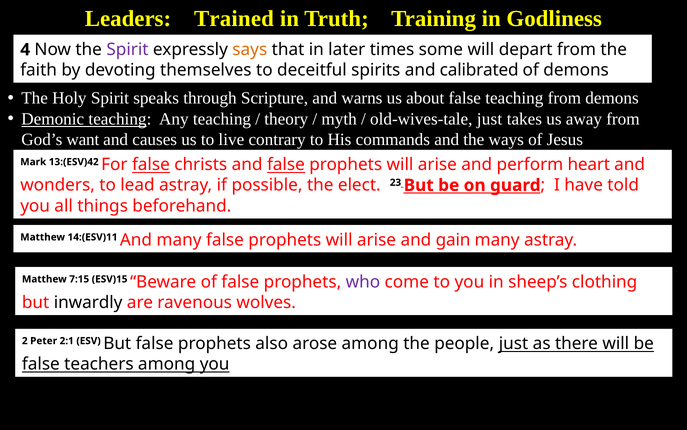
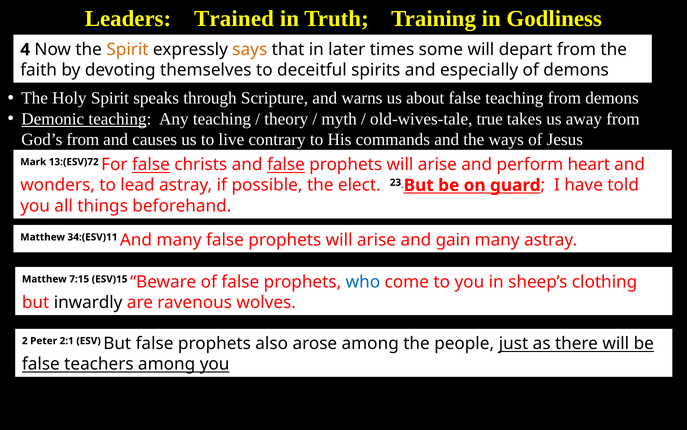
Spirit colour: purple -> orange (127, 50)
calibrated: calibrated -> especially (479, 70)
old-wives-tale just: just -> true (490, 119)
God’s want: want -> from (83, 139)
13:(ESV)42: 13:(ESV)42 -> 13:(ESV)72 (74, 162)
14:(ESV)11: 14:(ESV)11 -> 34:(ESV)11 (93, 237)
who colour: purple -> blue (363, 281)
